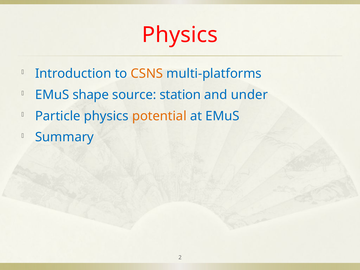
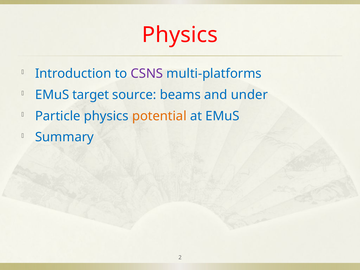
CSNS colour: orange -> purple (147, 74)
shape: shape -> target (91, 95)
station: station -> beams (180, 95)
